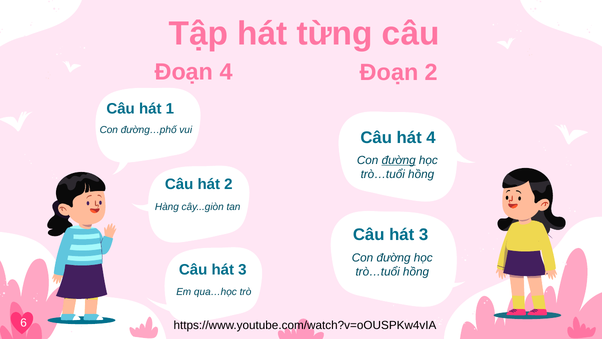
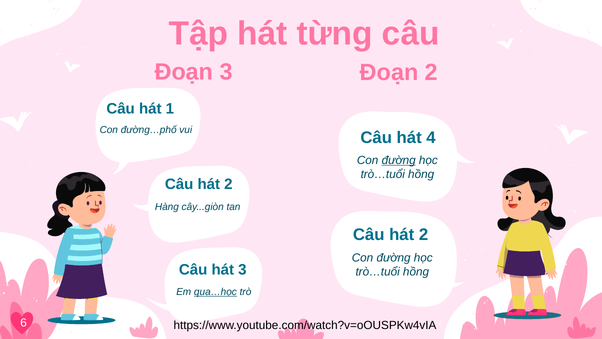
Đoạn 4: 4 -> 3 (226, 72)
3: 3 -> 2 (424, 234)
qua…học underline: none -> present (215, 292)
